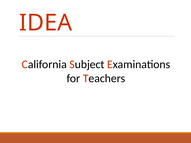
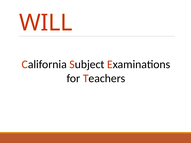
IDEA: IDEA -> WILL (46, 23)
